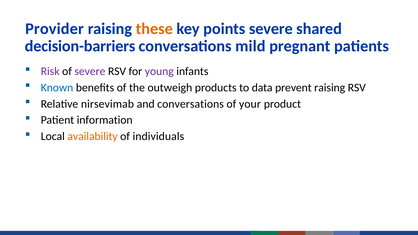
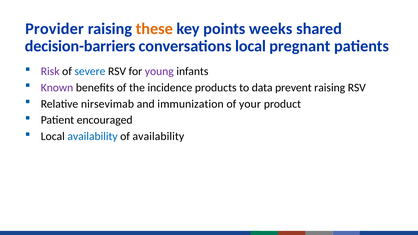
points severe: severe -> weeks (271, 29)
conversations mild: mild -> local (251, 46)
severe colour: purple -> blue (90, 71)
Known colour: blue -> purple (57, 88)
outweigh: outweigh -> incidence (170, 88)
and conversations: conversations -> immunization (191, 104)
information: information -> encouraged (105, 120)
availability colour: orange -> blue (93, 136)
of individuals: individuals -> availability (158, 136)
